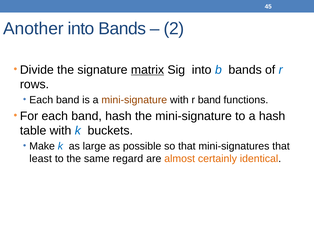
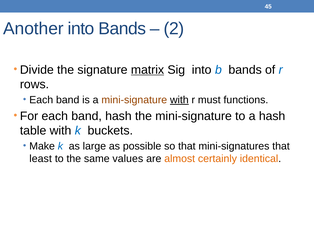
with underline: none -> present (179, 100)
r band: band -> must (209, 100)
regard: regard -> values (128, 159)
